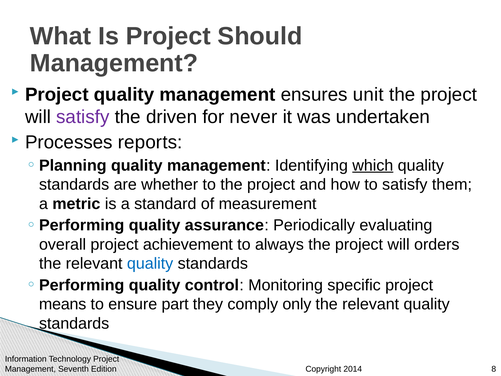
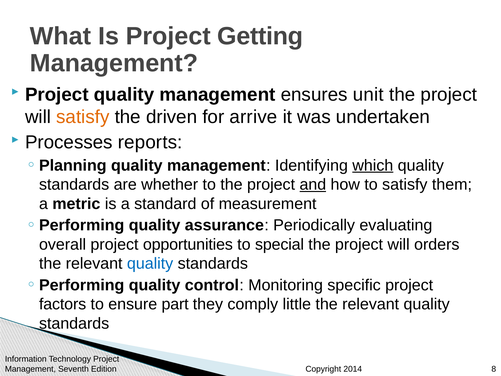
Should: Should -> Getting (260, 36)
satisfy colour: purple -> orange (83, 117)
never: never -> arrive (253, 117)
and underline: none -> present (313, 184)
achievement: achievement -> opportunities (188, 244)
always: always -> special (280, 244)
means: means -> factors (63, 304)
only: only -> little (297, 304)
